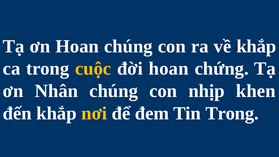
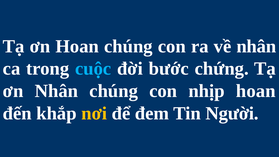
về khắp: khắp -> nhân (256, 46)
cuộc colour: yellow -> light blue (93, 69)
đời hoan: hoan -> bước (169, 69)
nhịp khen: khen -> hoan (256, 91)
Tin Trong: Trong -> Người (232, 113)
